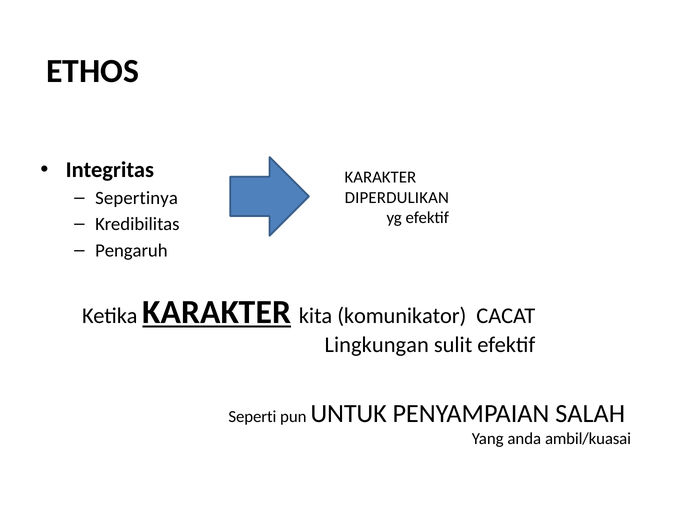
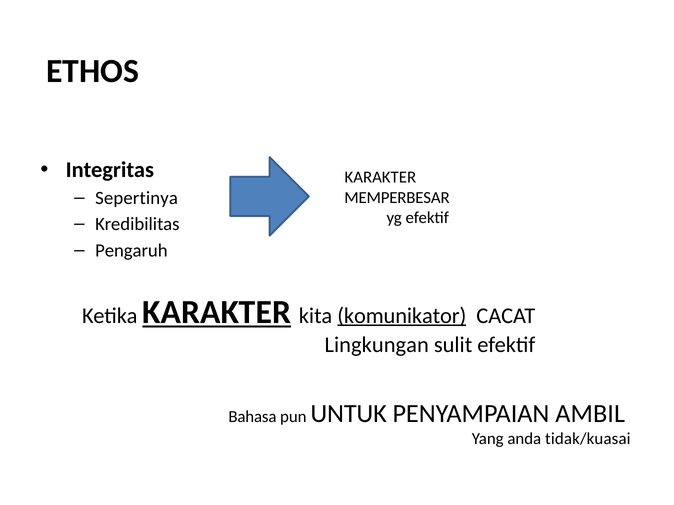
DIPERDULIKAN: DIPERDULIKAN -> MEMPERBESAR (397, 198)
komunikator underline: none -> present (402, 316)
Seperti: Seperti -> Bahasa (252, 417)
SALAH: SALAH -> AMBIL (590, 414)
ambil/kuasai: ambil/kuasai -> tidak/kuasai (588, 439)
